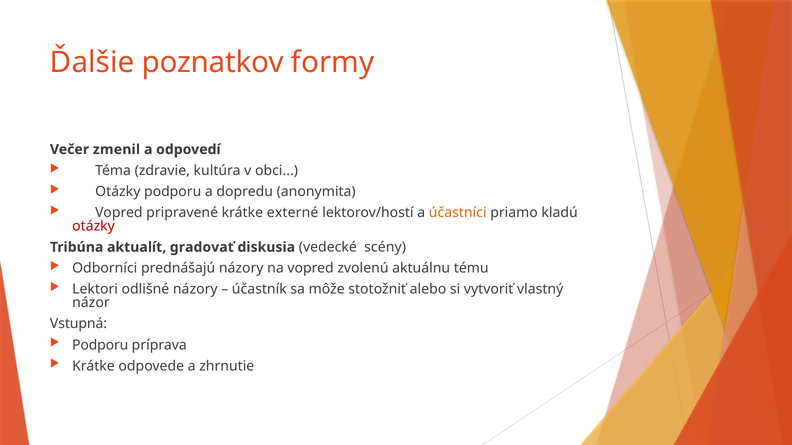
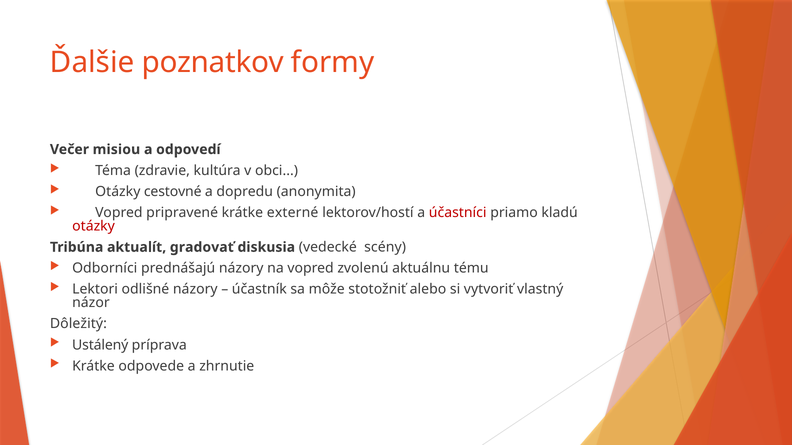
zmenil: zmenil -> misiou (116, 150)
Otázky podporu: podporu -> cestovné (173, 192)
účastníci colour: orange -> red (458, 213)
Vstupná: Vstupná -> Dôležitý (78, 324)
Podporu: Podporu -> Ustálený (100, 345)
